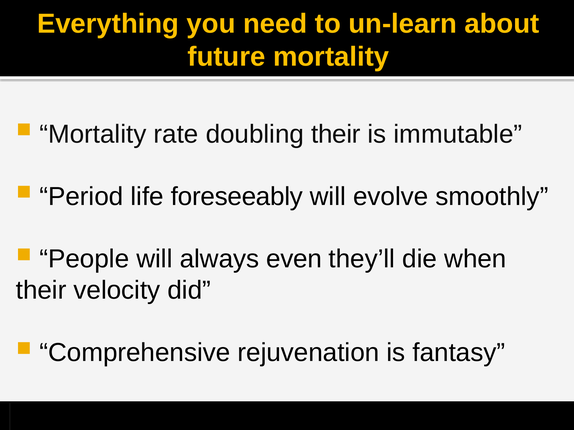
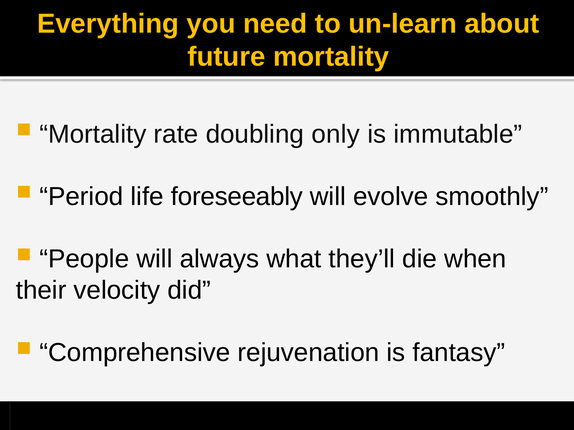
doubling their: their -> only (336, 134)
even: even -> what (294, 259)
